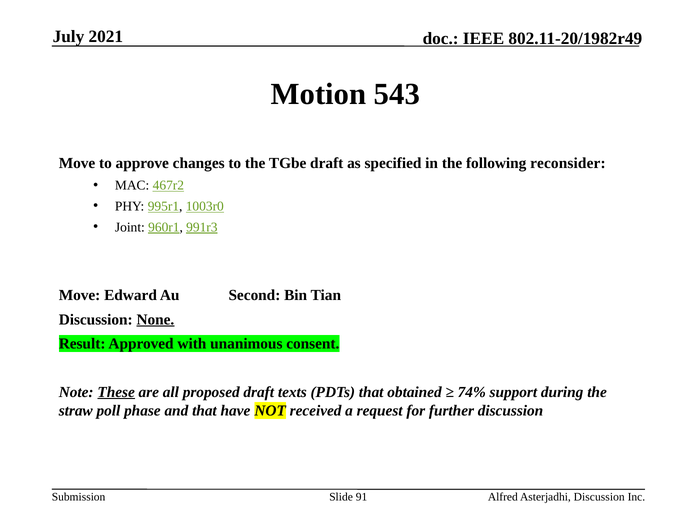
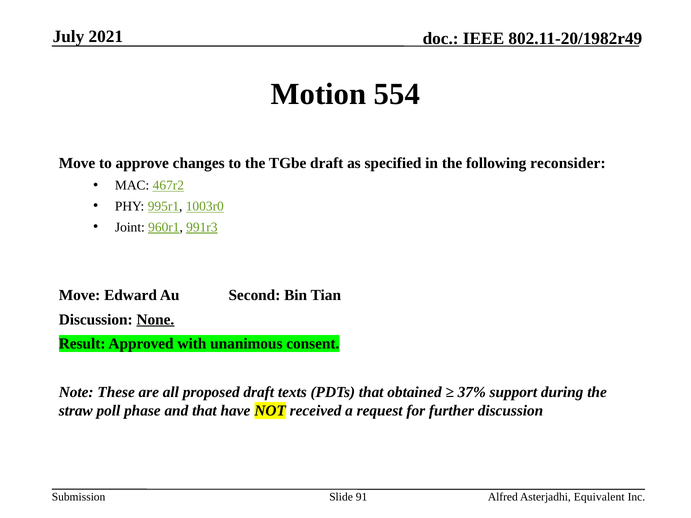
543: 543 -> 554 (397, 94)
These underline: present -> none (116, 392)
74%: 74% -> 37% (472, 392)
Asterjadhi Discussion: Discussion -> Equivalent (599, 497)
